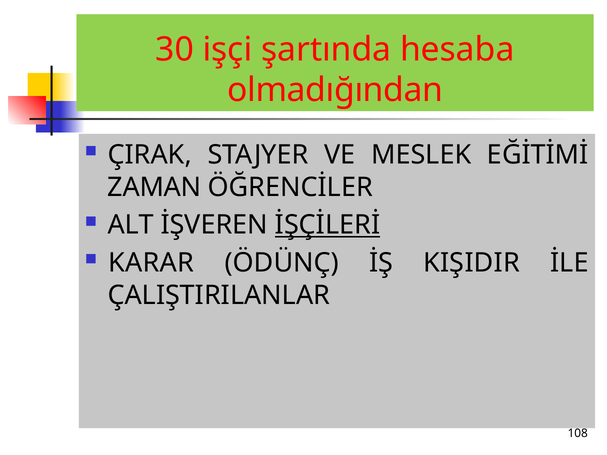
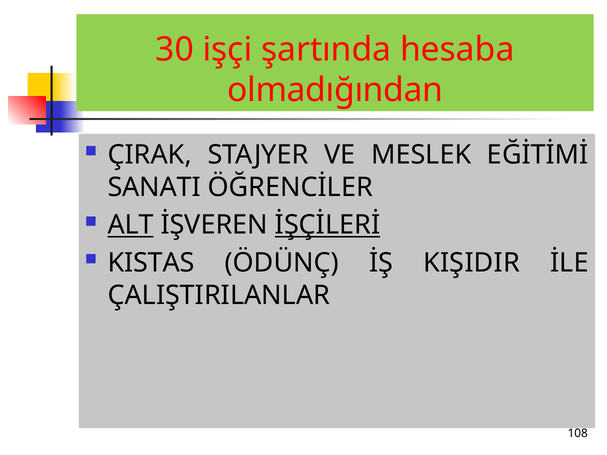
ZAMAN: ZAMAN -> SANATI (154, 187)
ALT underline: none -> present (131, 225)
KARAR: KARAR -> KISTAS (151, 263)
